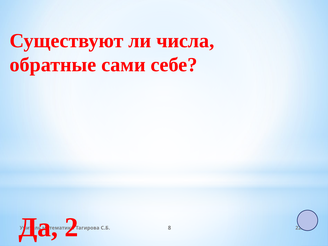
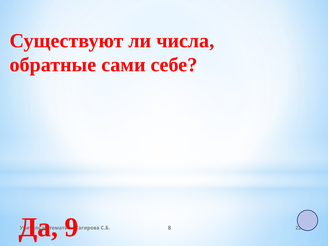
2: 2 -> 9 (72, 227)
